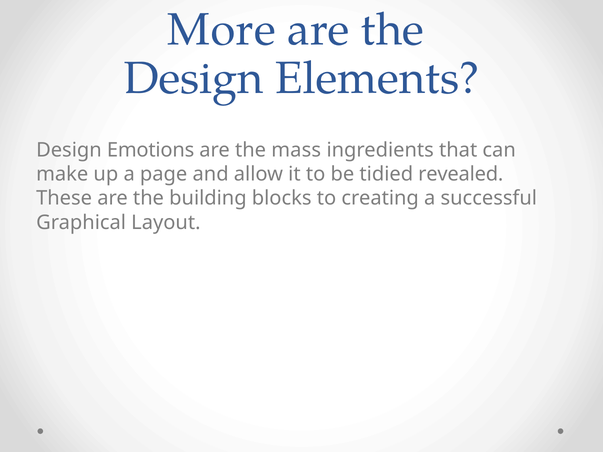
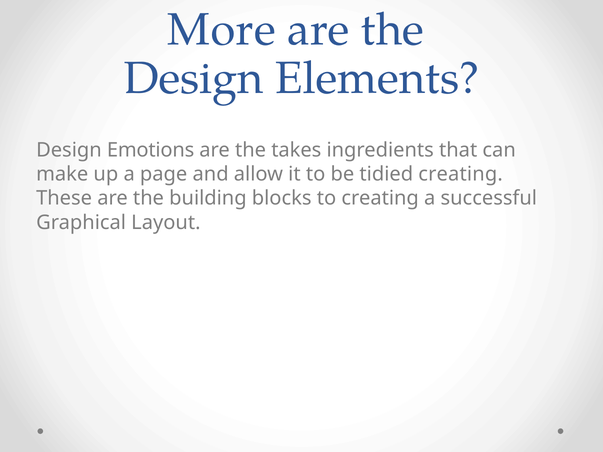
mass: mass -> takes (296, 150)
tidied revealed: revealed -> creating (461, 174)
